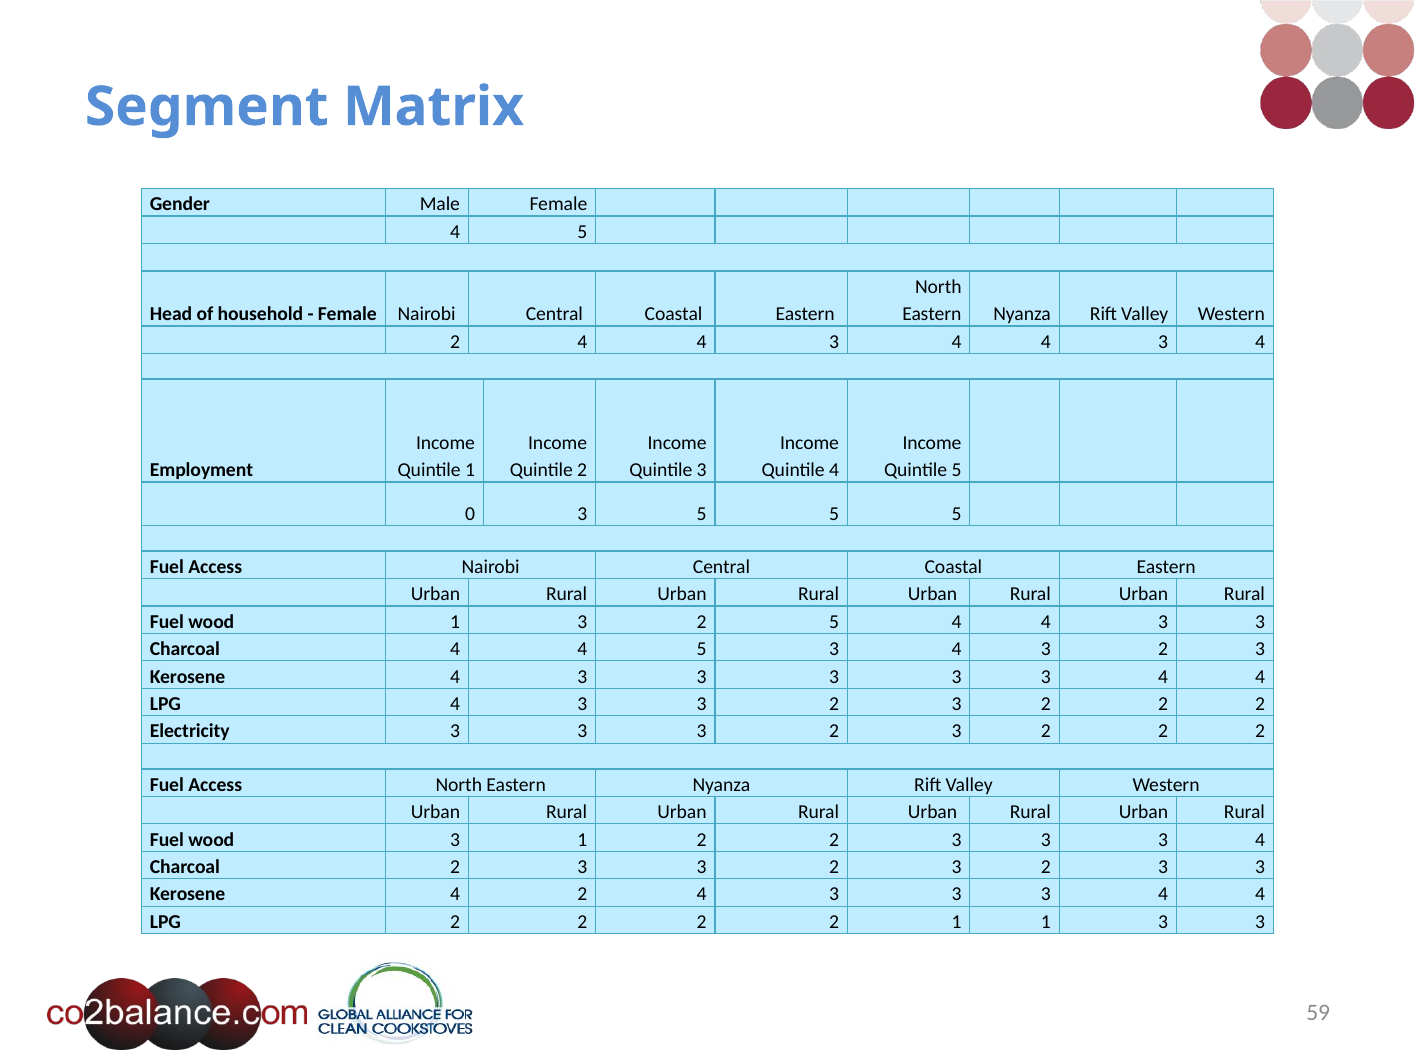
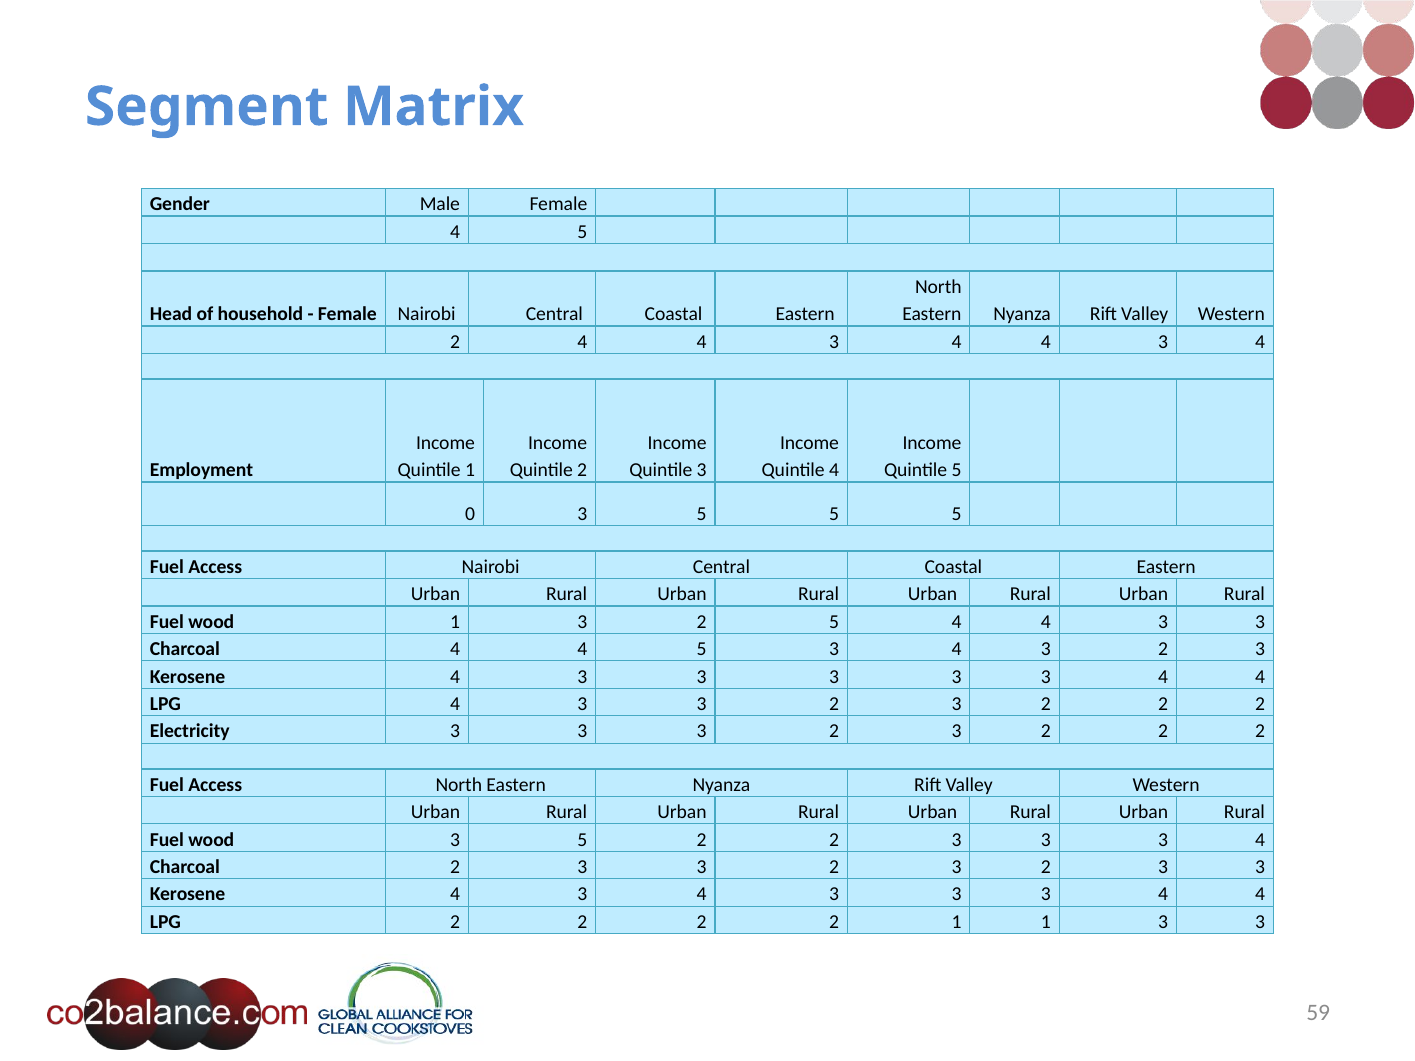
wood 3 1: 1 -> 5 (582, 840)
2: 2 -> 3 (582, 895)
